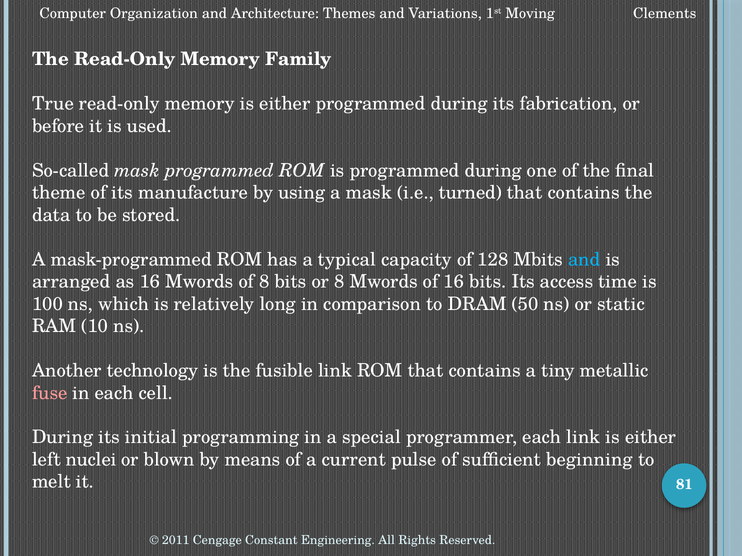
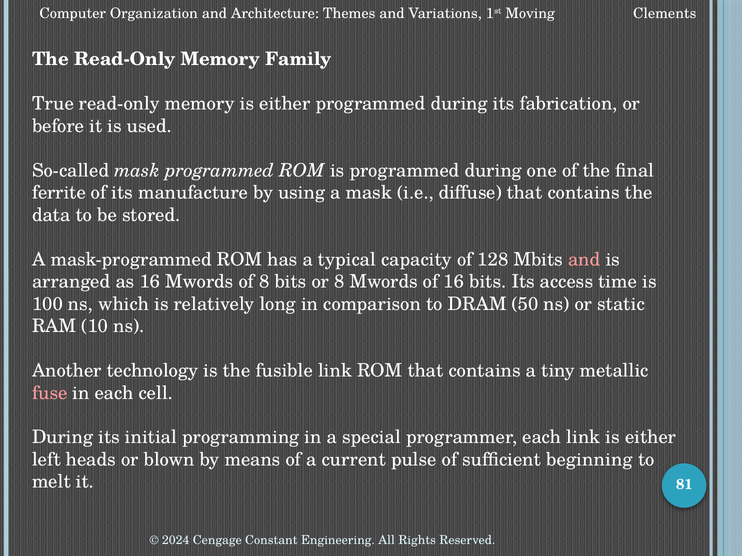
theme: theme -> ferrite (59, 193)
turned: turned -> diffuse (470, 193)
and colour: light blue -> pink (584, 260)
nuclei: nuclei -> heads (91, 460)
2011: 2011 -> 2024 (176, 541)
